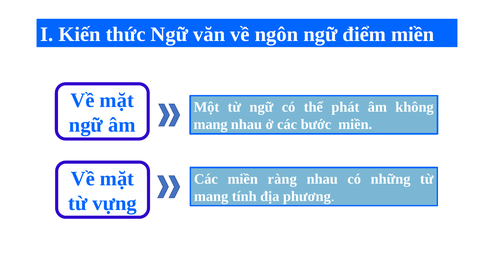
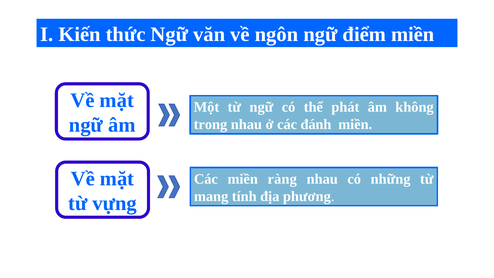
mang: mang -> trong (210, 124)
bước: bước -> đánh (316, 124)
